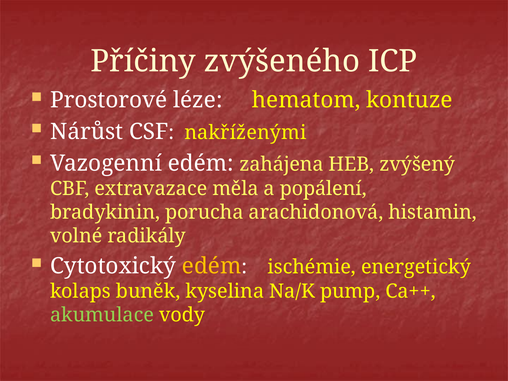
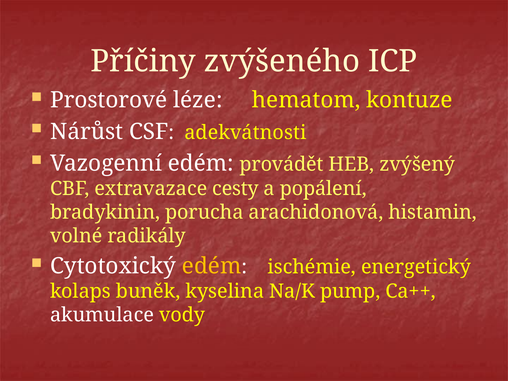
nakříženými: nakříženými -> adekvátnosti (245, 133)
zahájena: zahájena -> provádět (282, 164)
měla: měla -> cesty (236, 189)
akumulace colour: light green -> white (102, 315)
